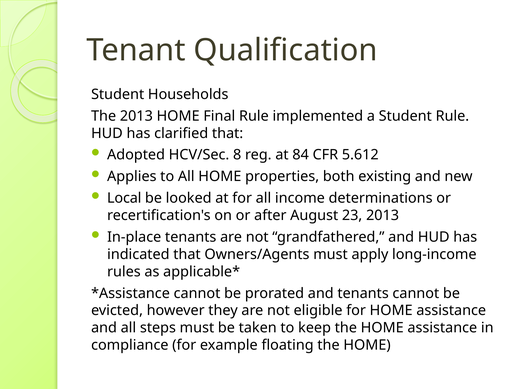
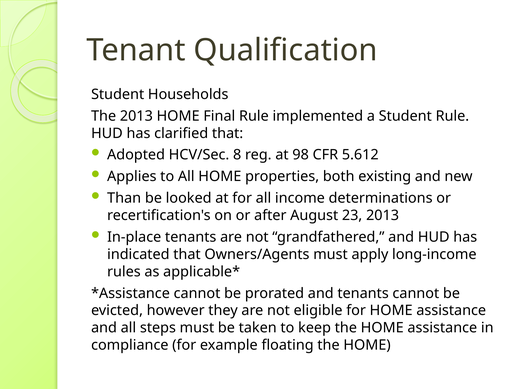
84: 84 -> 98 (301, 155)
Local: Local -> Than (124, 198)
